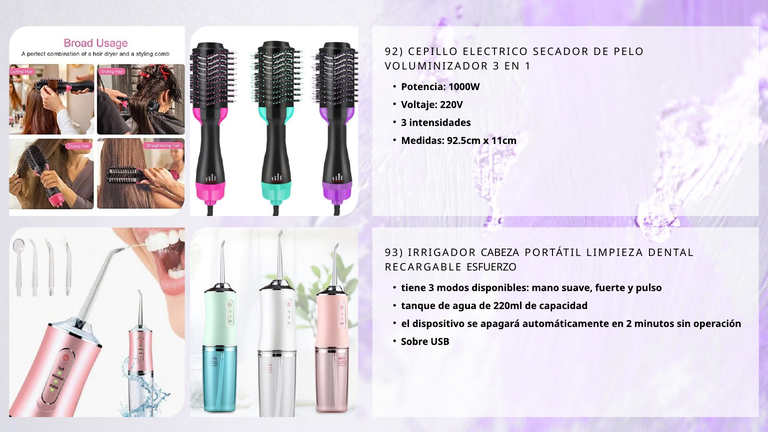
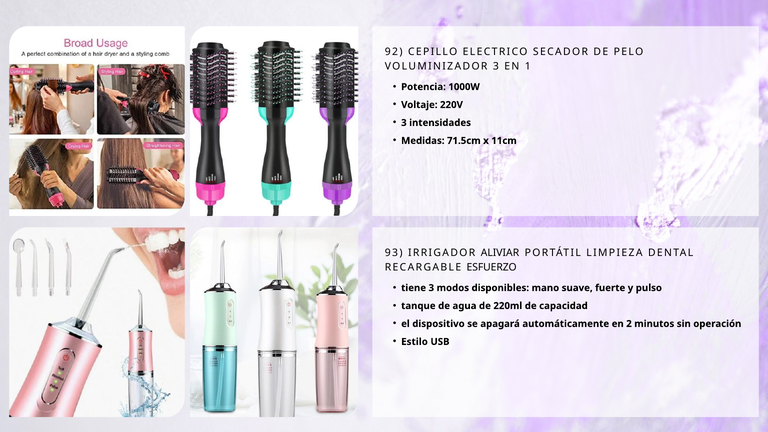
92.5cm: 92.5cm -> 71.5cm (464, 141)
CABEZA: CABEZA -> ALIVIAR (500, 253)
Sobre: Sobre -> Estilo (414, 342)
